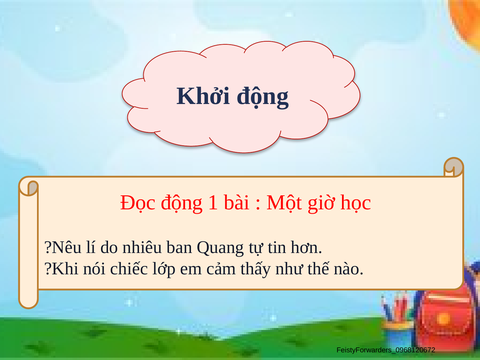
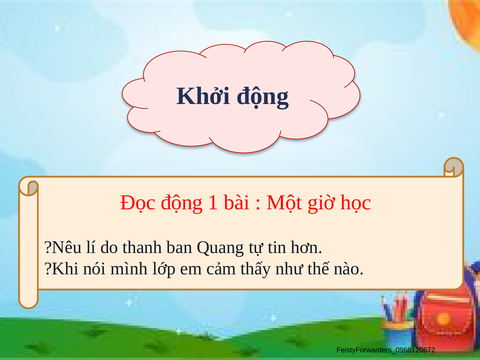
nhiêu: nhiêu -> thanh (142, 247)
chiếc: chiếc -> mình (129, 268)
